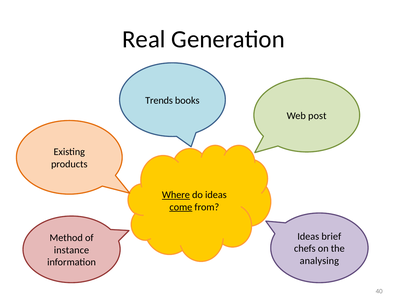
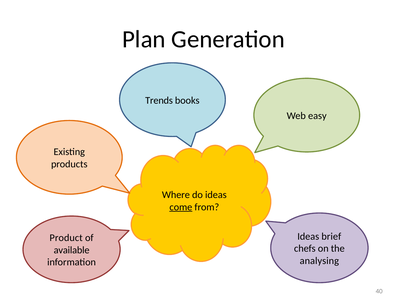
Real: Real -> Plan (144, 39)
post: post -> easy (317, 116)
Where underline: present -> none (176, 195)
Method: Method -> Product (66, 238)
instance: instance -> available (72, 250)
